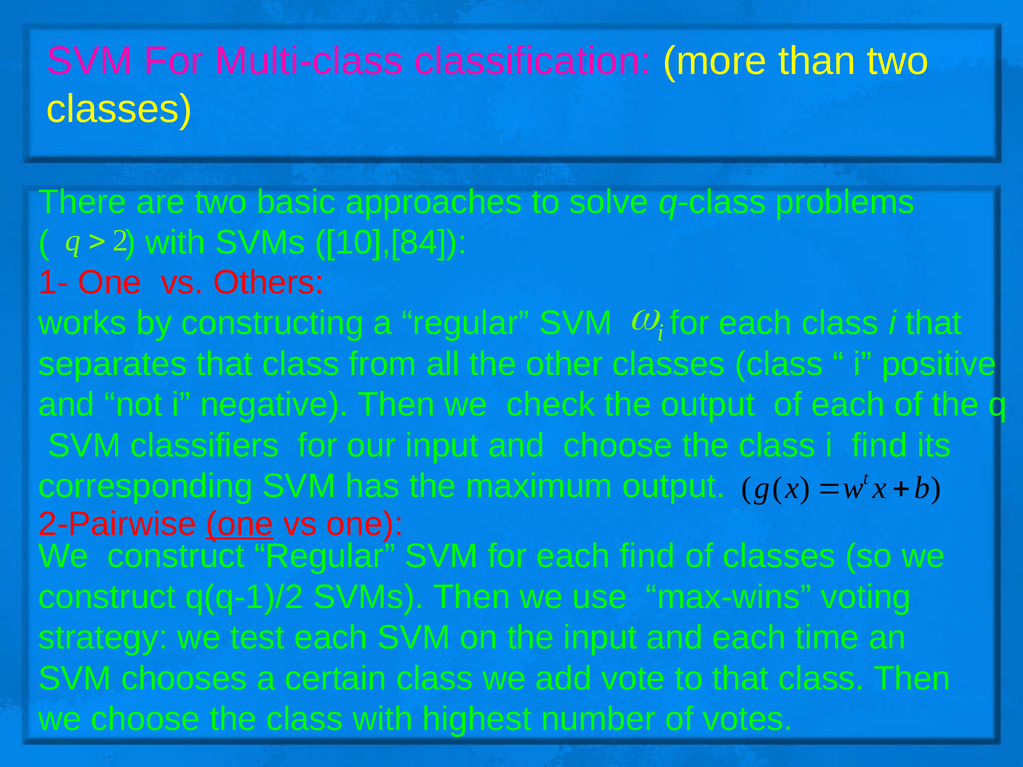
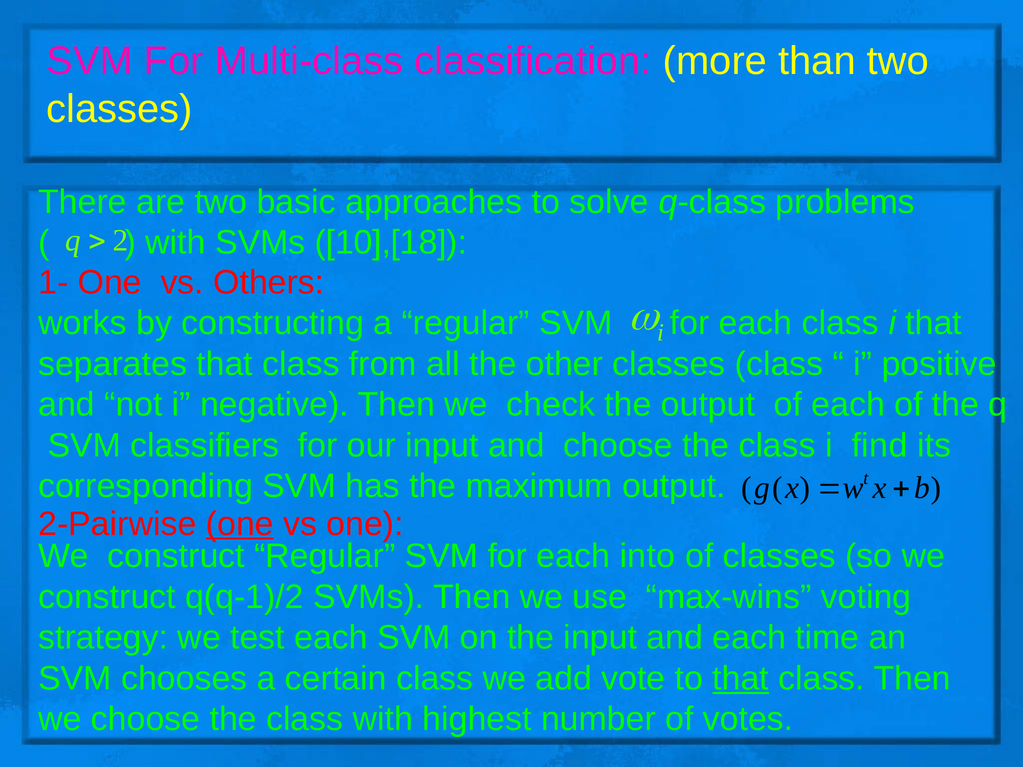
10],[84: 10],[84 -> 10],[18 (391, 243)
each find: find -> into (647, 556)
that underline: none -> present (741, 679)
